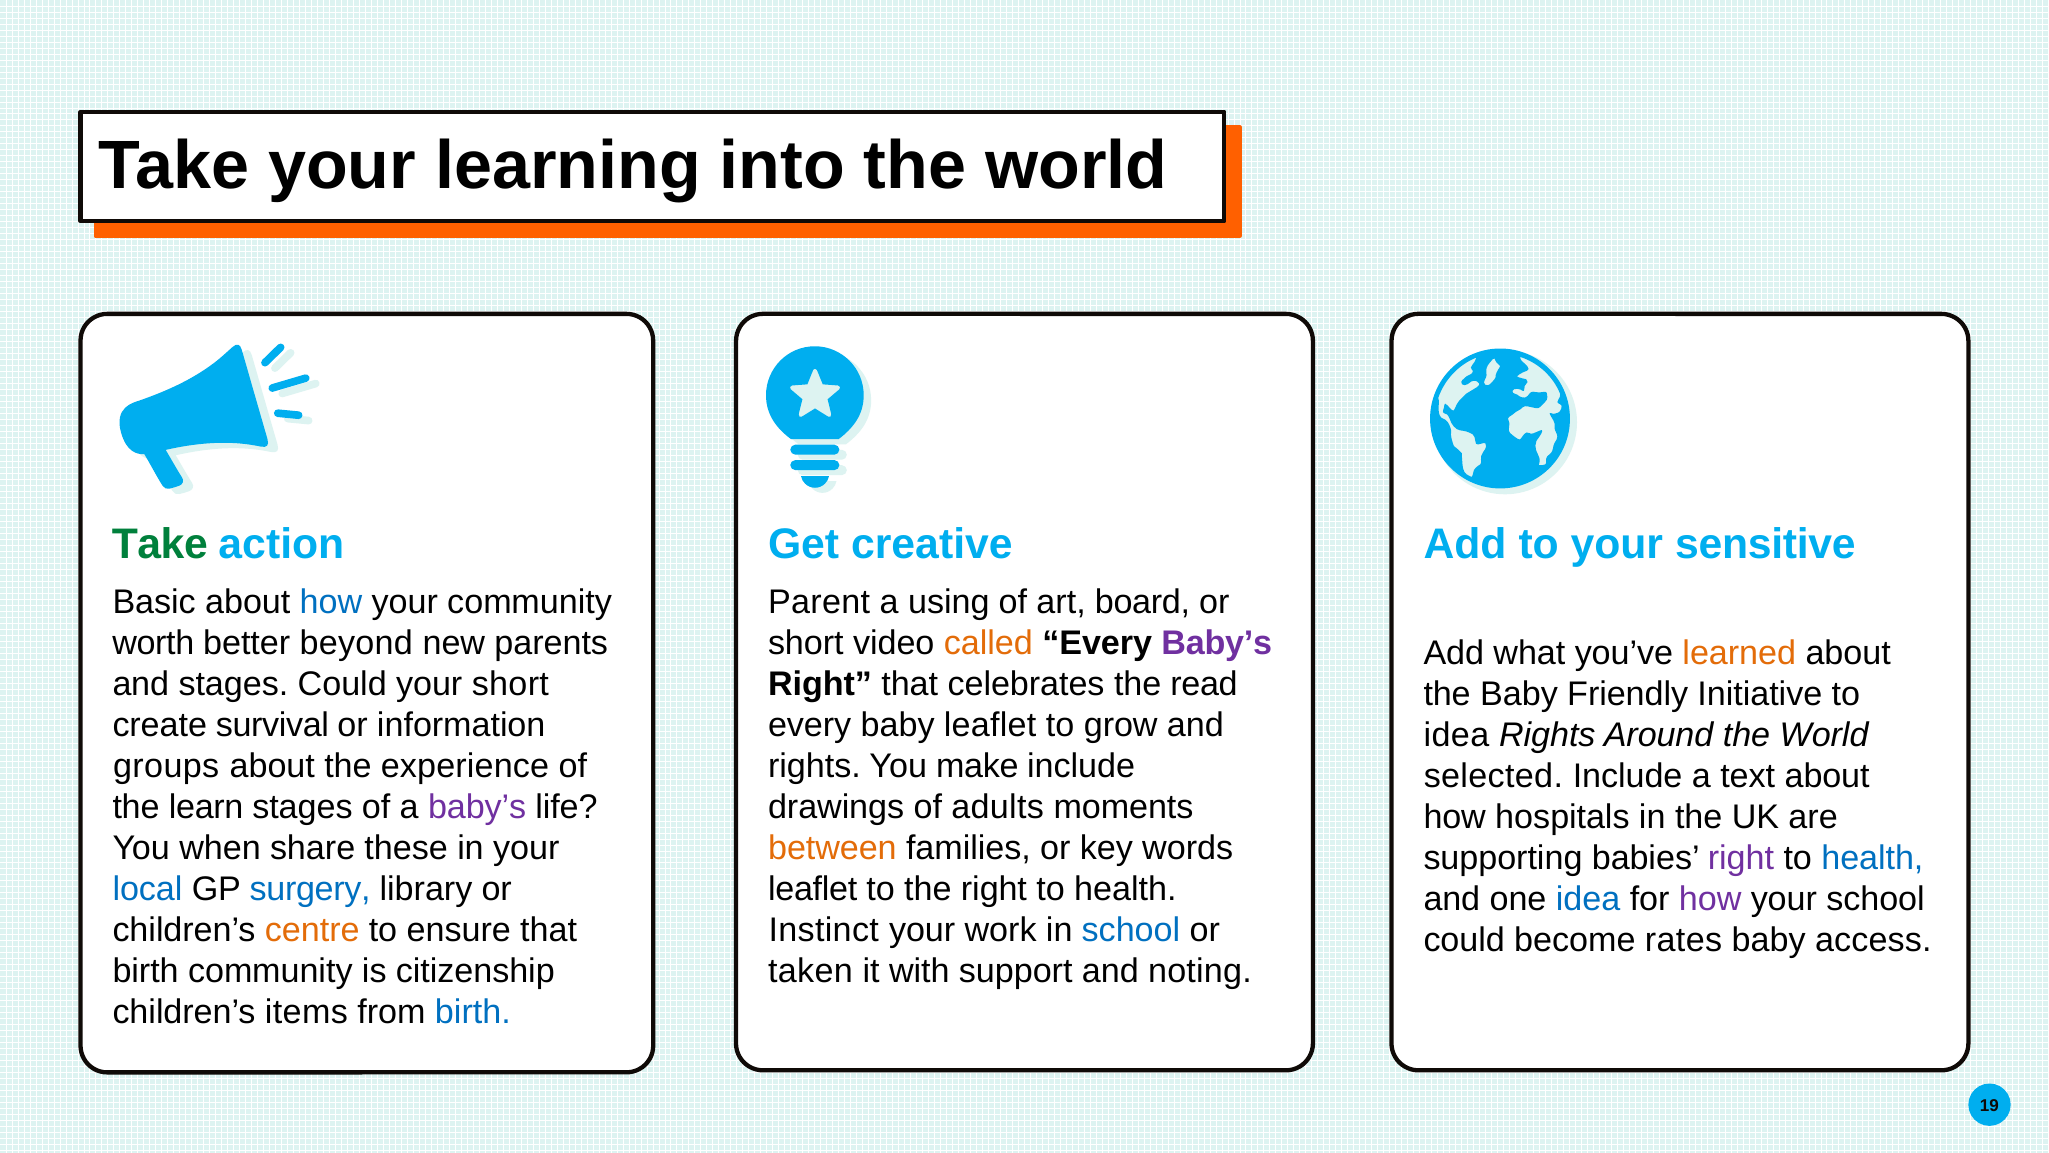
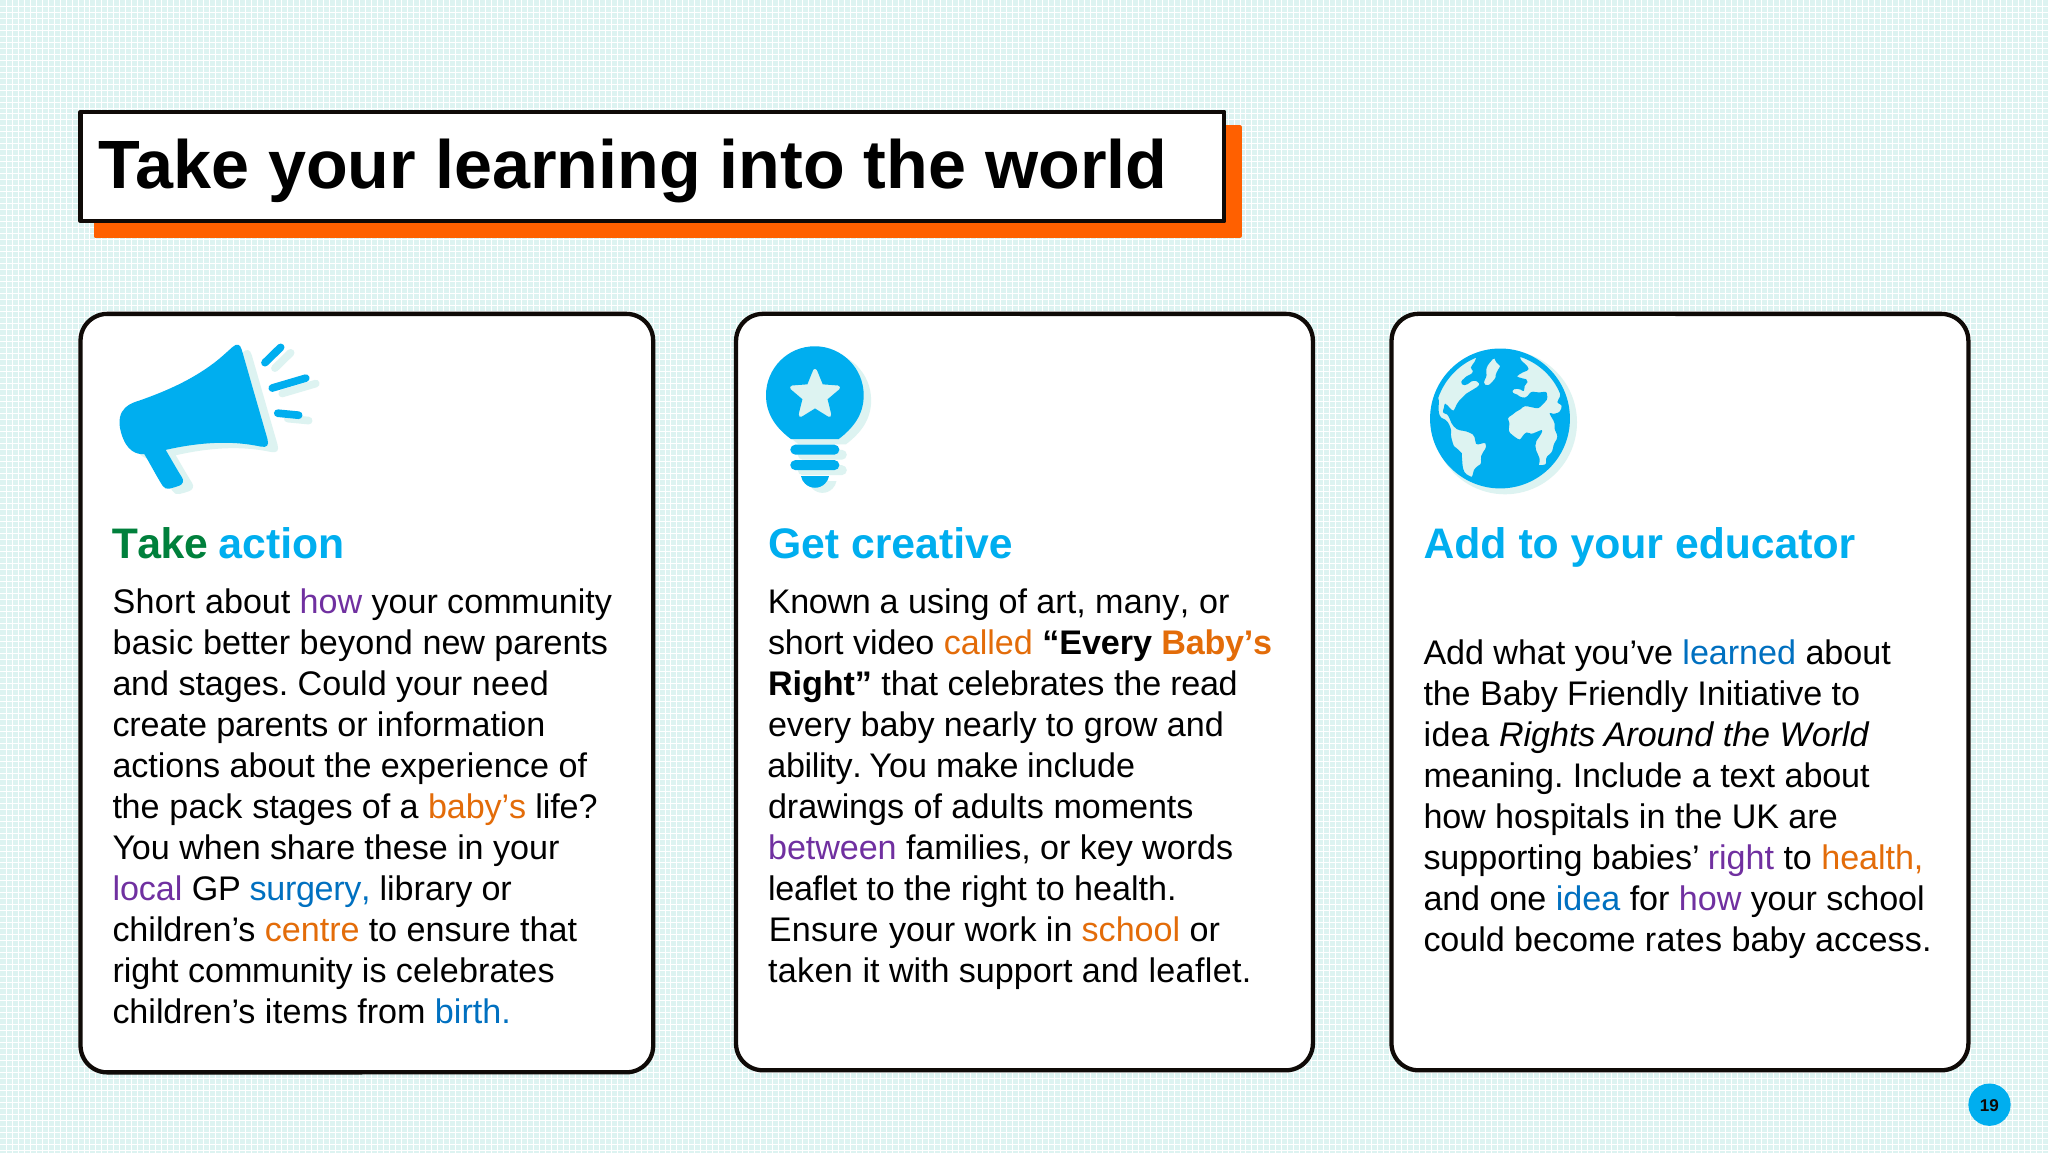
sensitive: sensitive -> educator (1765, 544)
Basic: Basic -> Short (154, 602)
how colour: blue -> purple (331, 602)
Parent: Parent -> Known (819, 602)
board: board -> many (1142, 602)
worth: worth -> basic (153, 643)
Baby’s colour: purple -> orange (1217, 643)
learned colour: orange -> blue (1739, 653)
your short: short -> need (510, 684)
create survival: survival -> parents (272, 725)
baby leaflet: leaflet -> nearly (990, 725)
groups: groups -> actions (166, 766)
rights: rights -> ability (815, 766)
selected: selected -> meaning (1494, 776)
learn: learn -> pack (206, 807)
baby’s colour: purple -> orange (477, 807)
between colour: orange -> purple (832, 848)
health colour: blue -> orange (1872, 858)
local colour: blue -> purple (147, 889)
Instinct: Instinct -> Ensure (824, 930)
school colour: blue -> orange (1131, 930)
birth: birth -> right (146, 971)
is citizenship: citizenship -> celebrates (475, 971)
and noting: noting -> leaflet (1200, 971)
